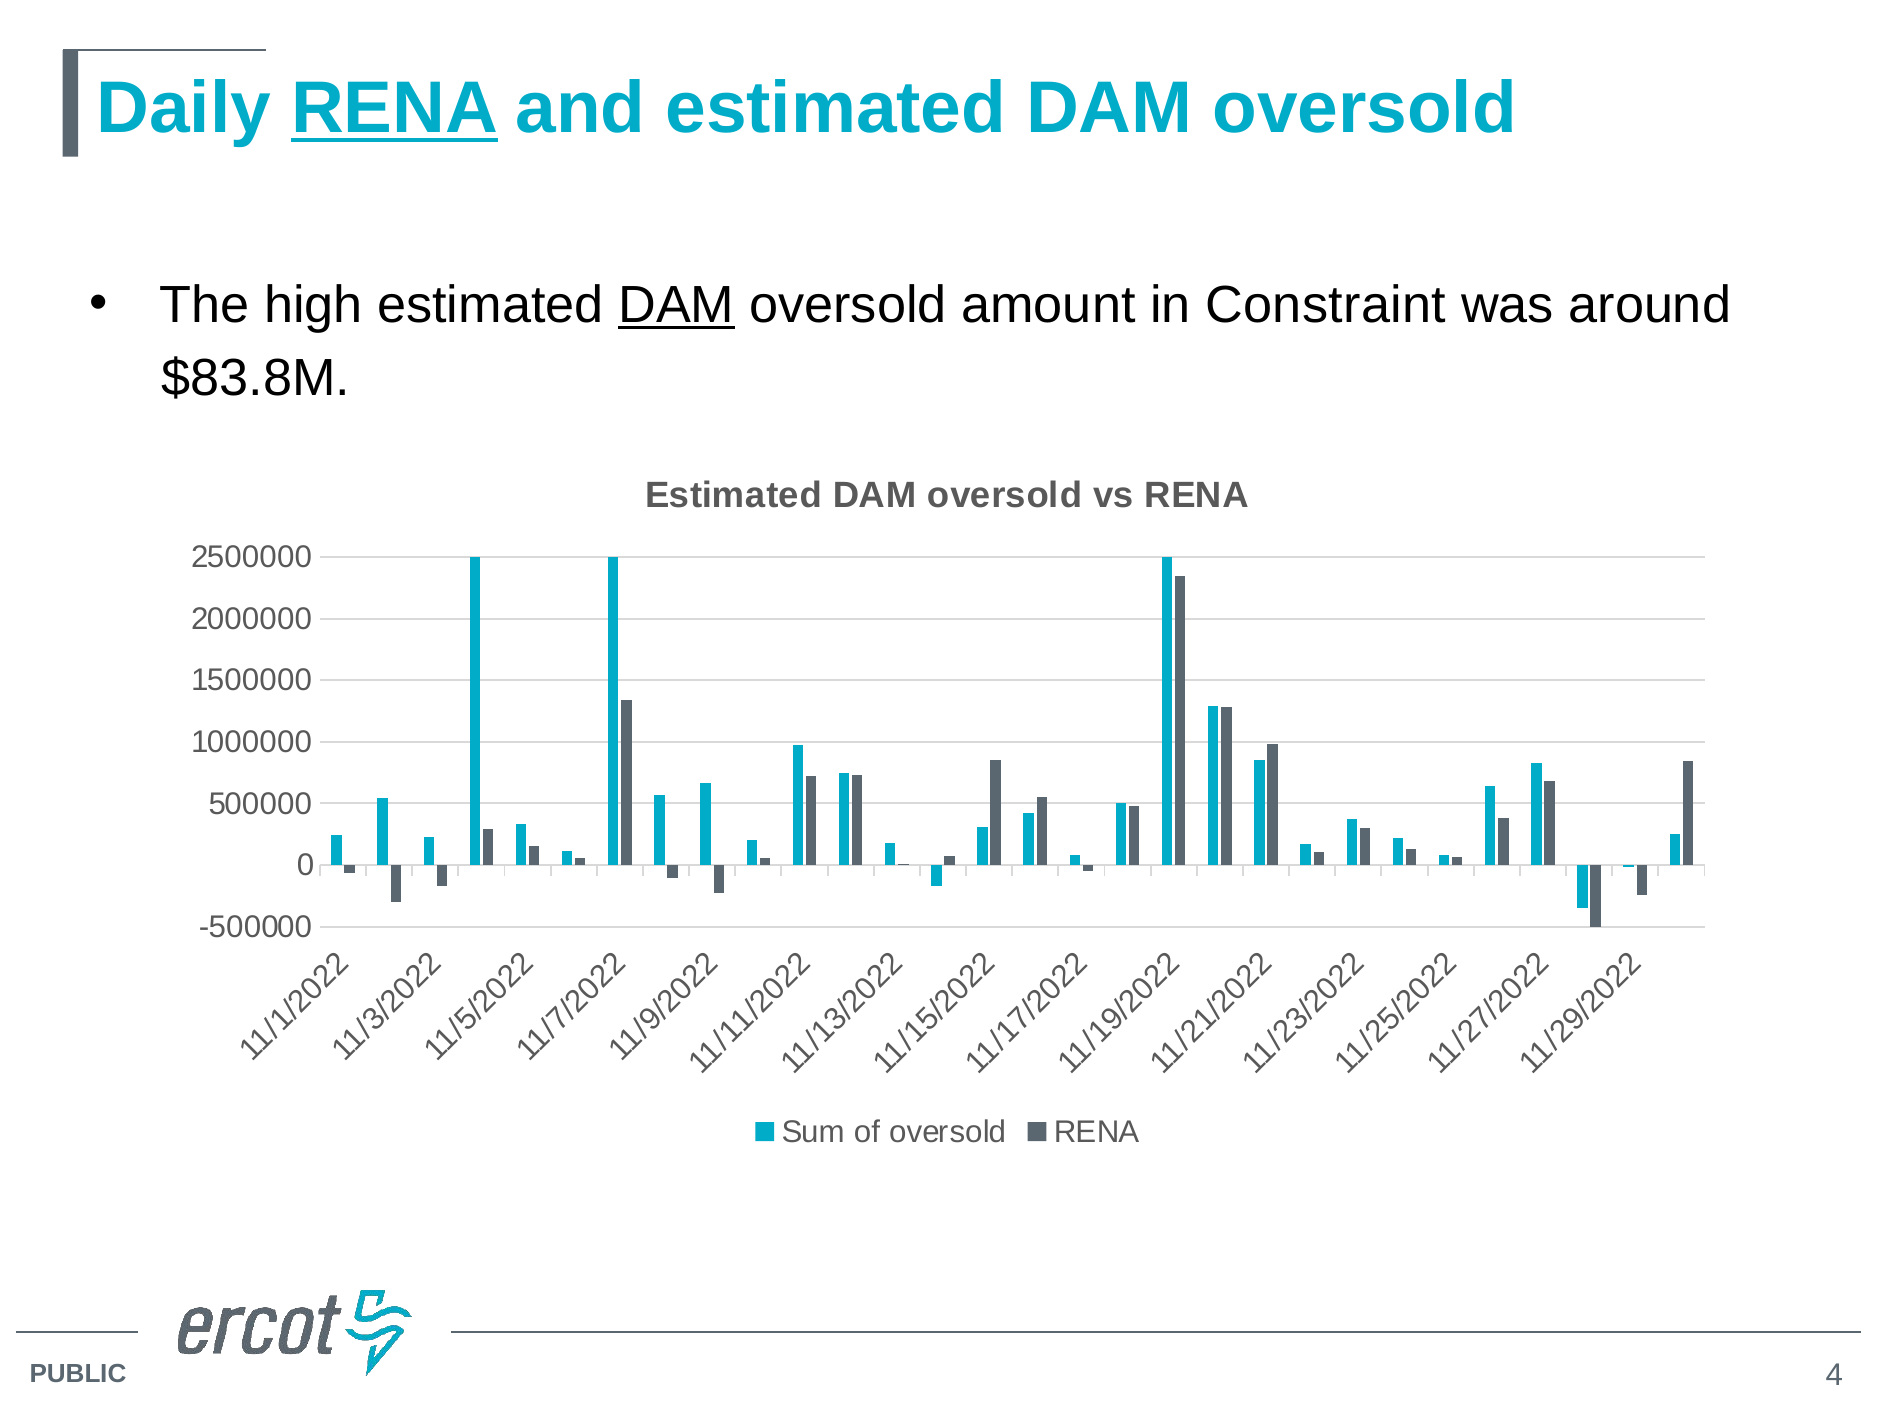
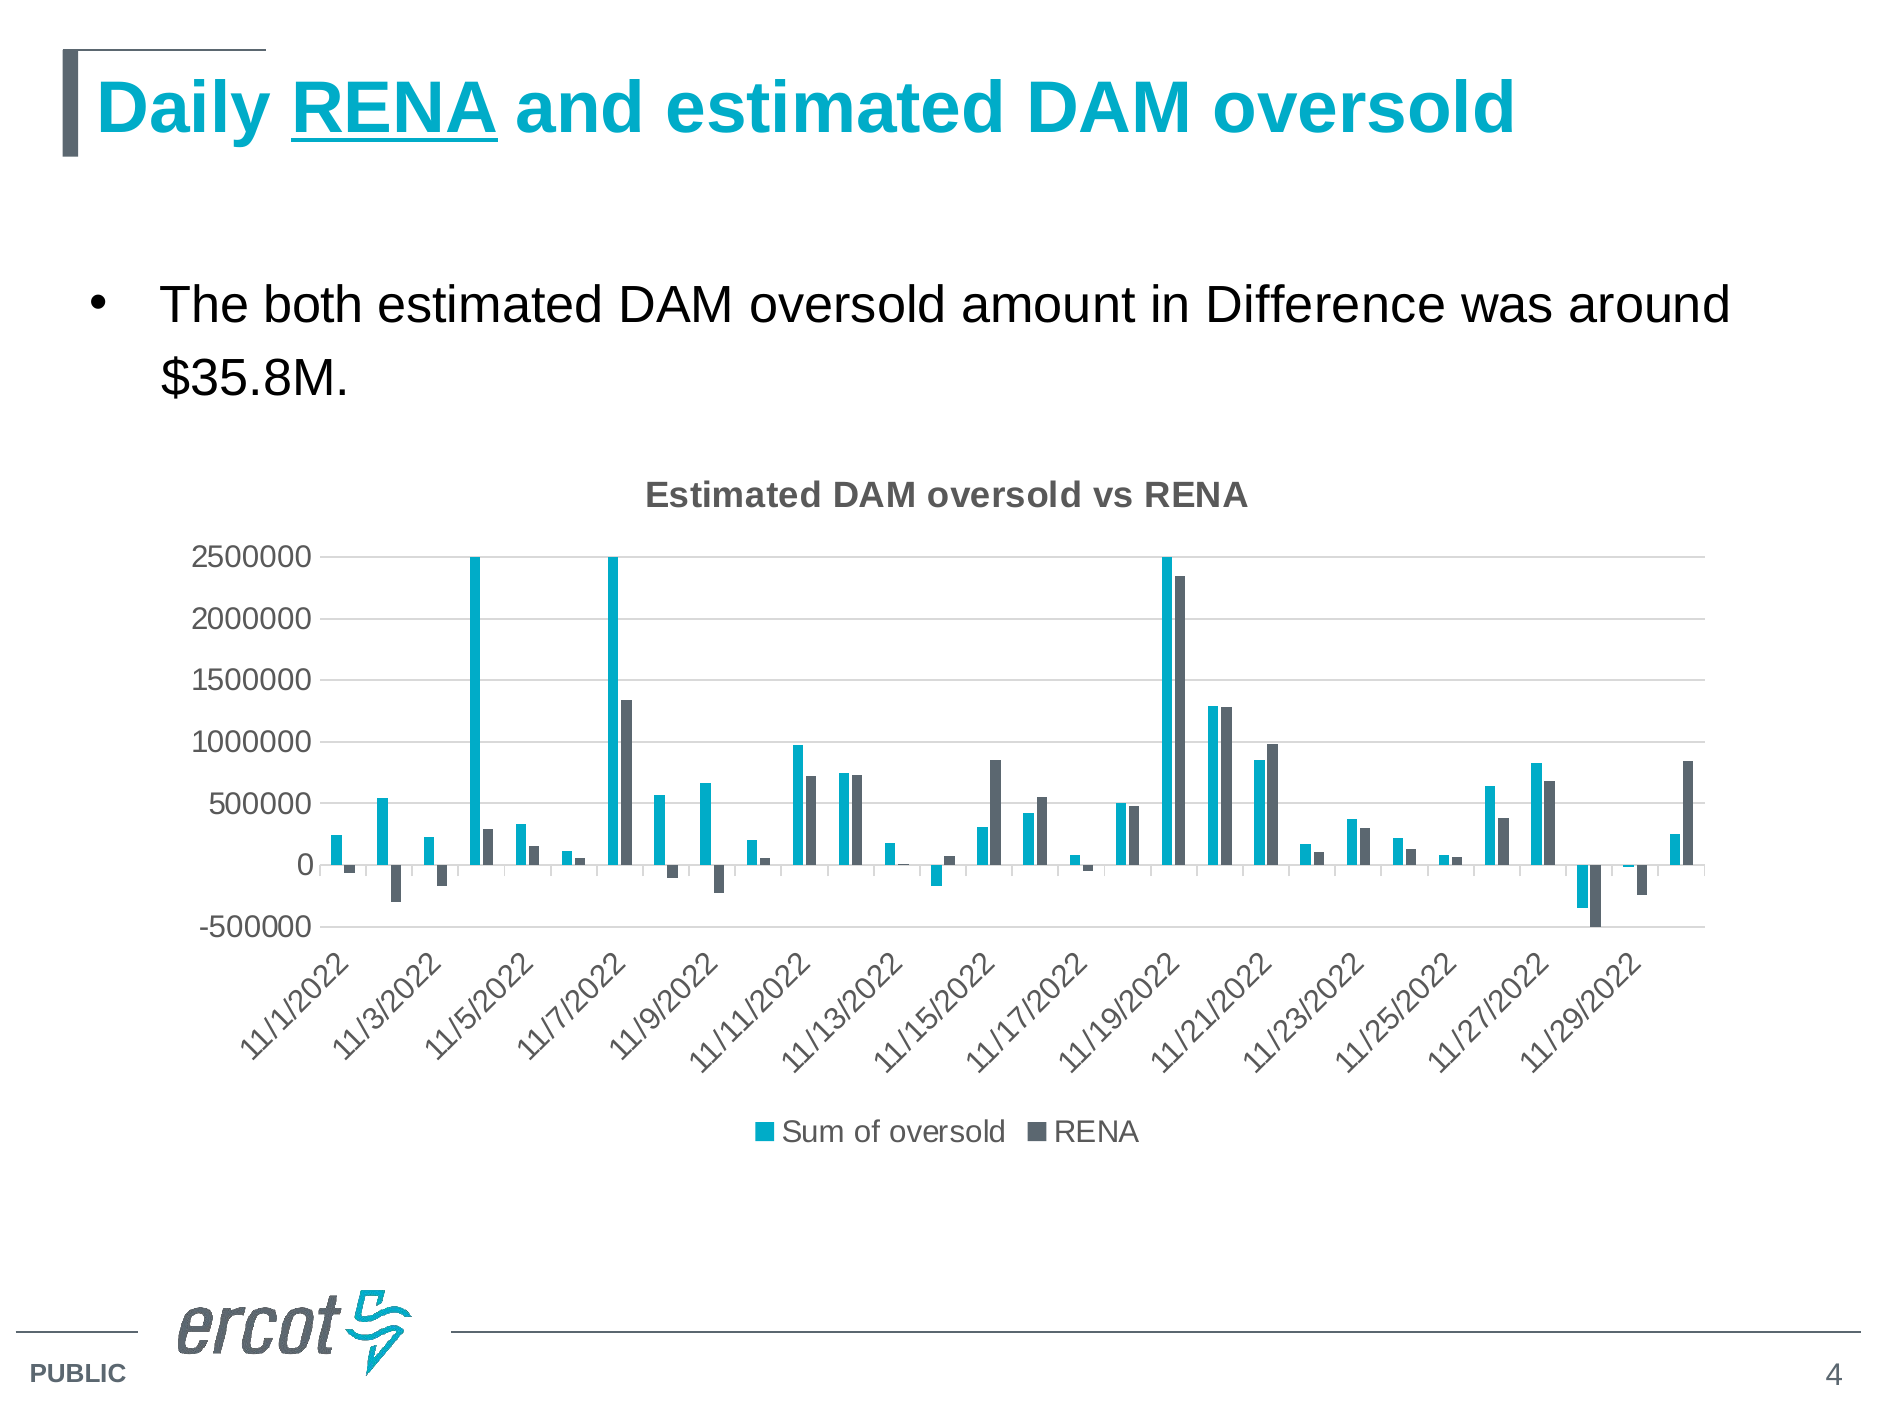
high: high -> both (314, 305)
DAM underline: present -> none (676, 305)
Constraint: Constraint -> Difference (1326, 305)
$83.8M: $83.8M -> $35.8M (256, 378)
